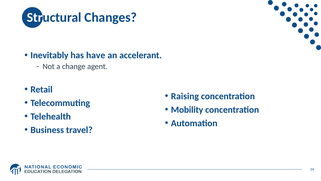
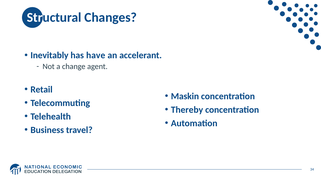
Raising: Raising -> Maskin (185, 96)
Mobility: Mobility -> Thereby (187, 109)
